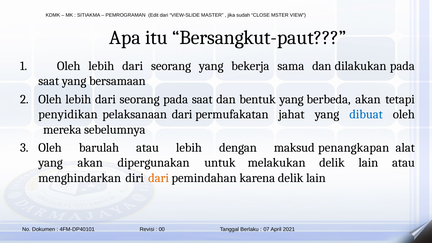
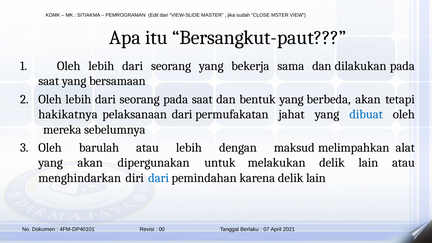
penyidikan: penyidikan -> hakikatnya (68, 114)
penangkapan: penangkapan -> melimpahkan (354, 148)
dari colour: orange -> blue (159, 178)
